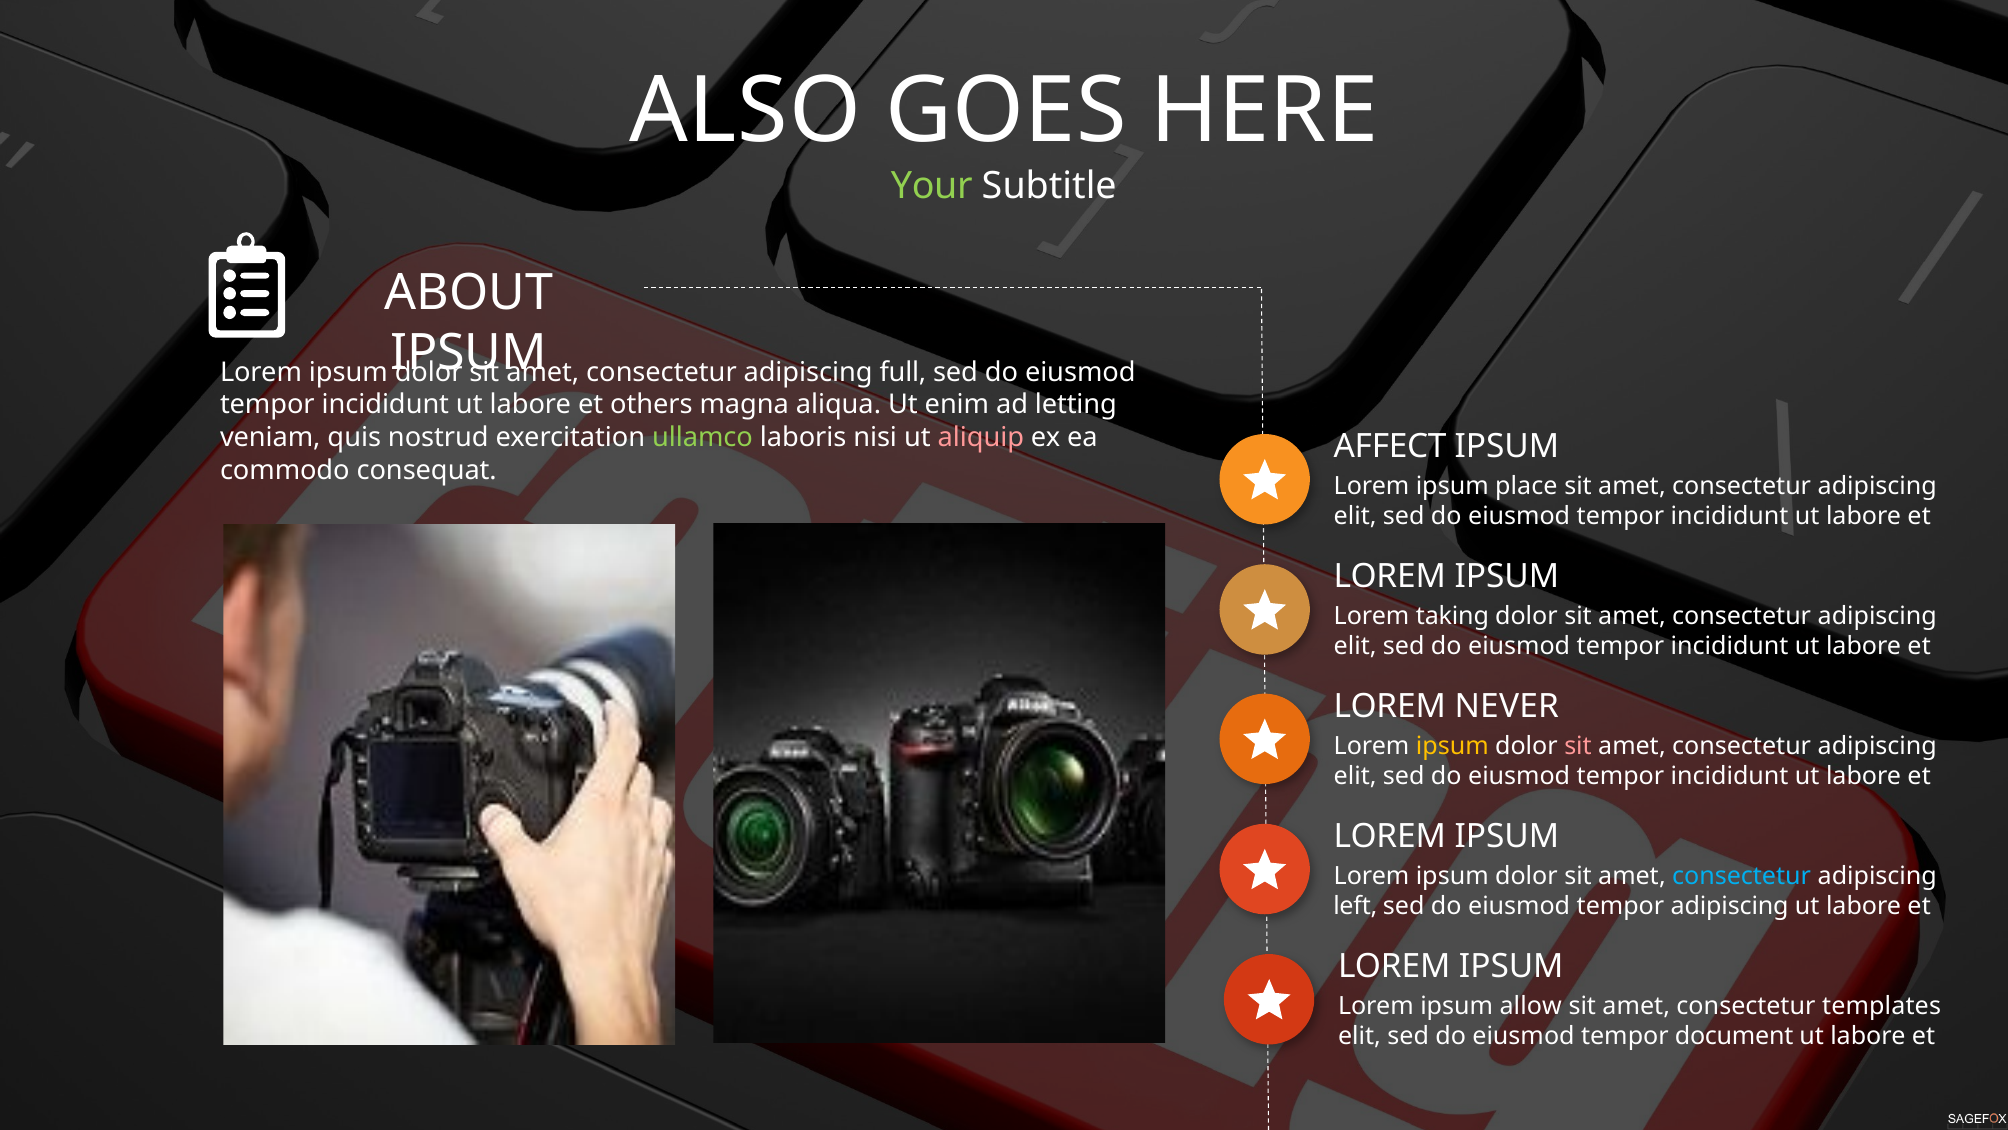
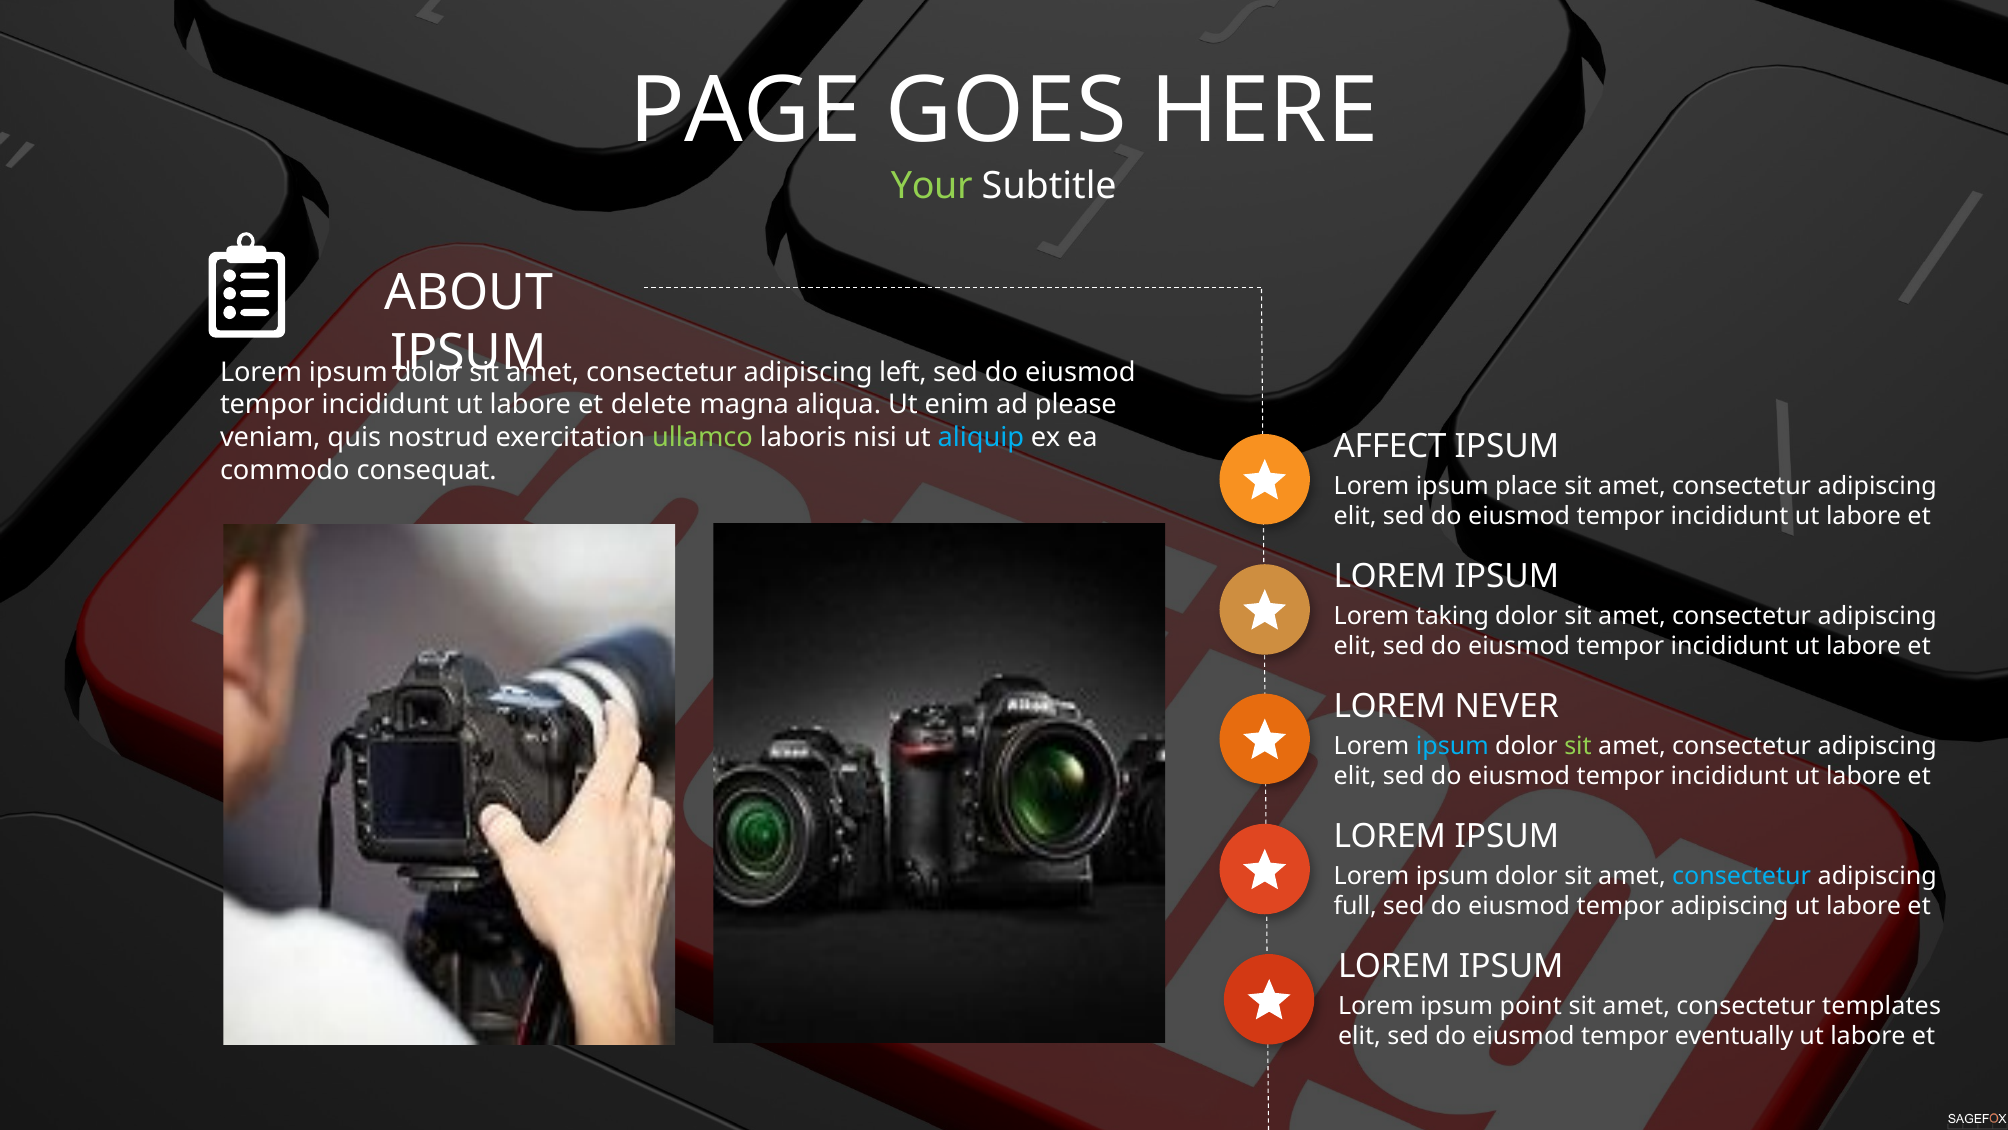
ALSO: ALSO -> PAGE (746, 112)
full: full -> left (903, 372)
others: others -> delete (651, 405)
letting: letting -> please (1076, 405)
aliquip colour: pink -> light blue (981, 437)
ipsum colour: yellow -> light blue (1452, 745)
sit colour: pink -> light green (1578, 745)
left: left -> full (1355, 906)
allow: allow -> point (1531, 1006)
document: document -> eventually (1734, 1036)
